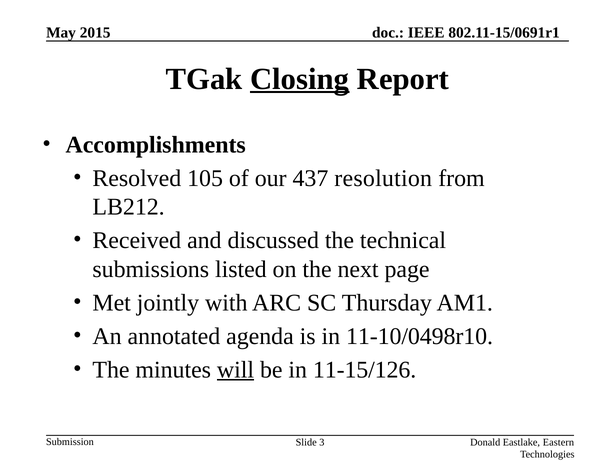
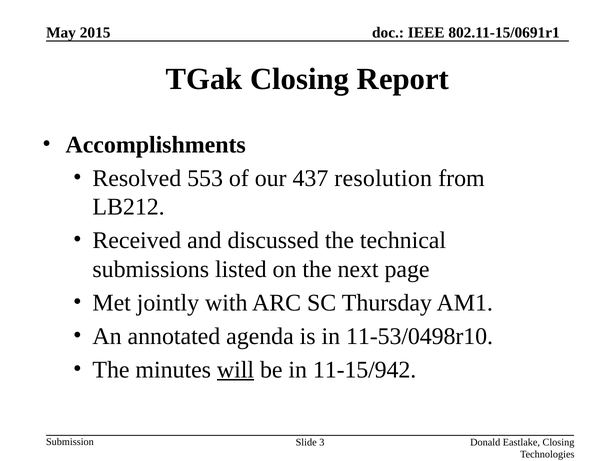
Closing underline: present -> none (300, 79)
105: 105 -> 553 (205, 178)
11-10/0498r10: 11-10/0498r10 -> 11-53/0498r10 (420, 336)
11-15/126: 11-15/126 -> 11-15/942 (365, 370)
Eastlake Eastern: Eastern -> Closing (558, 442)
